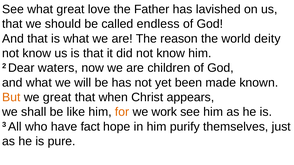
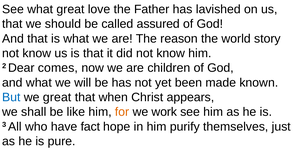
endless: endless -> assured (158, 24)
deity: deity -> story (267, 39)
waters: waters -> comes (58, 68)
But colour: orange -> blue (11, 97)
